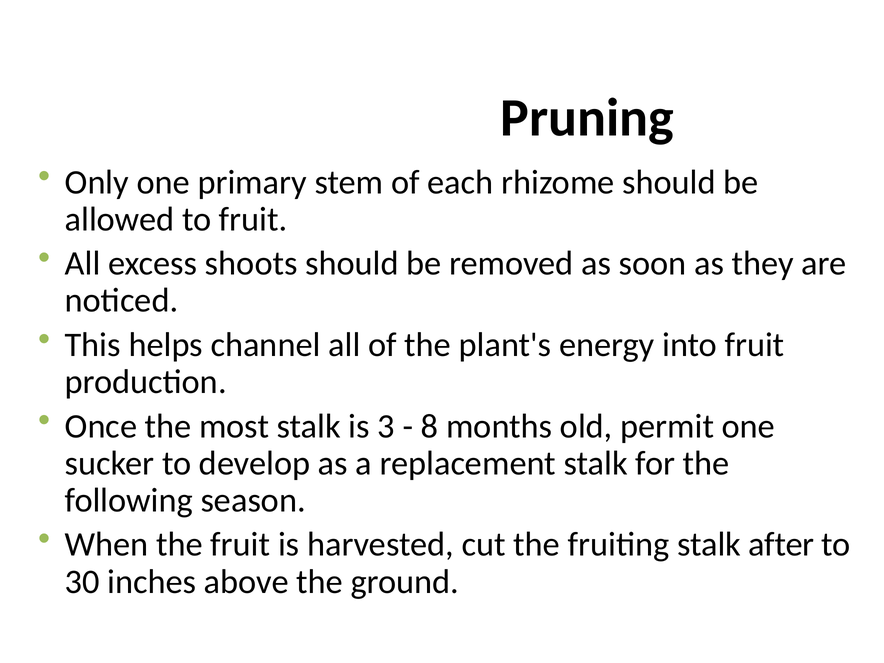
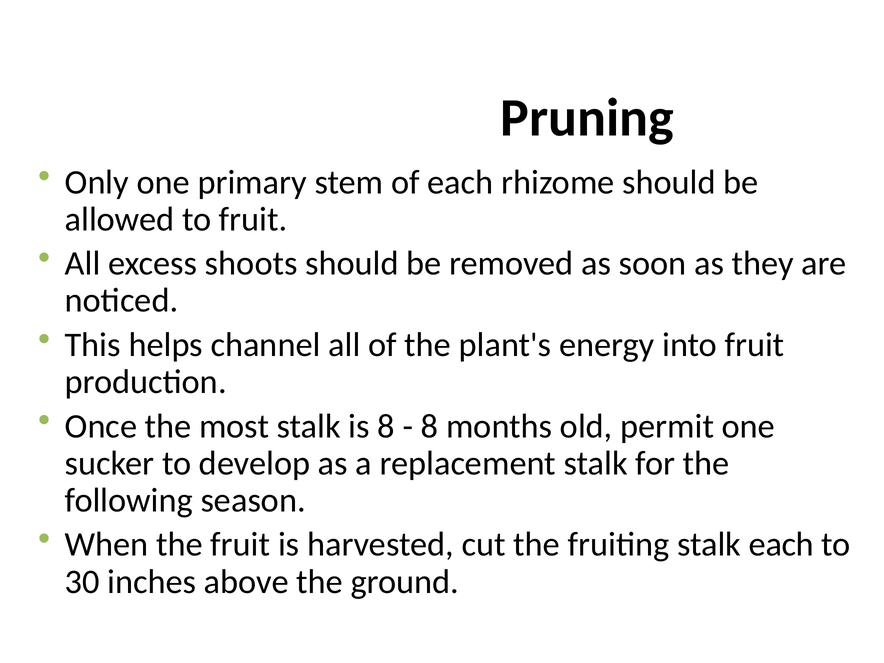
is 3: 3 -> 8 (386, 426)
stalk after: after -> each (781, 545)
